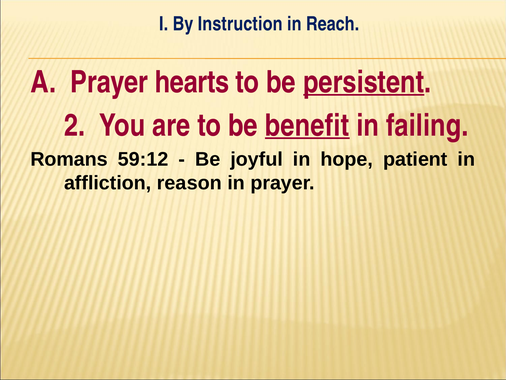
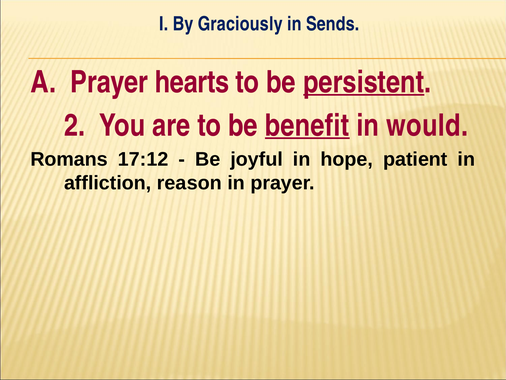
Instruction: Instruction -> Graciously (240, 24)
Reach: Reach -> Sends (333, 24)
failing: failing -> would (427, 126)
59:12: 59:12 -> 17:12 (143, 159)
